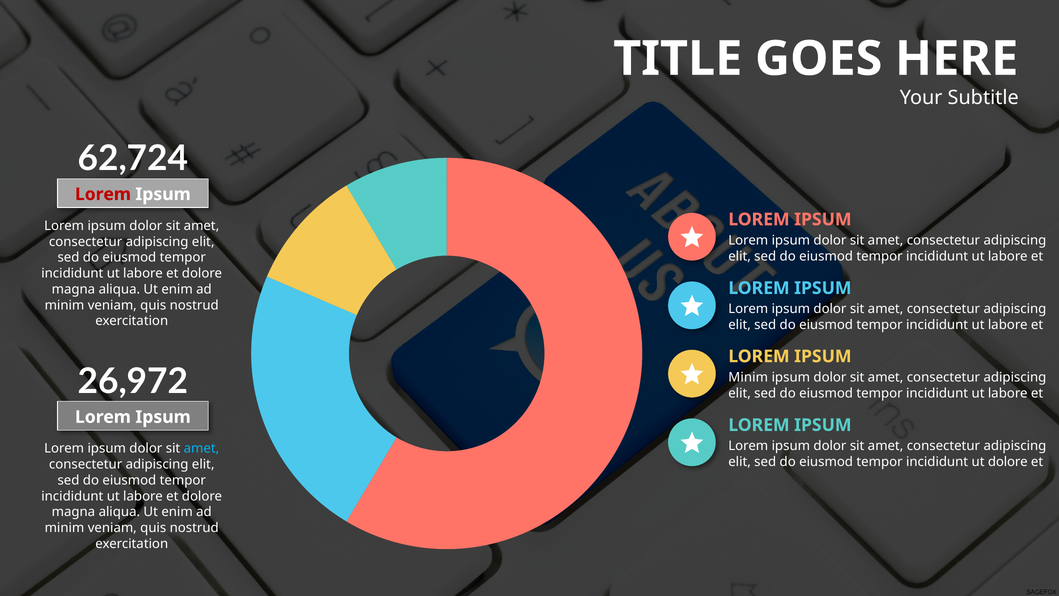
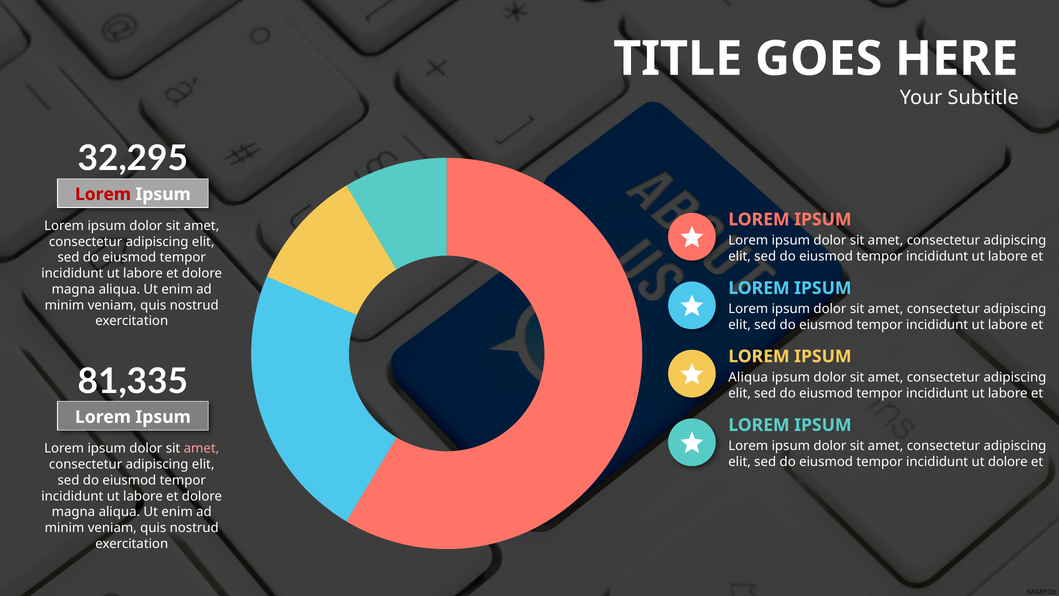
62,724: 62,724 -> 32,295 (133, 159)
26,972: 26,972 -> 81,335 (133, 381)
Minim: Minim -> Aliqua (748, 377)
amet colour: light blue -> pink (201, 448)
